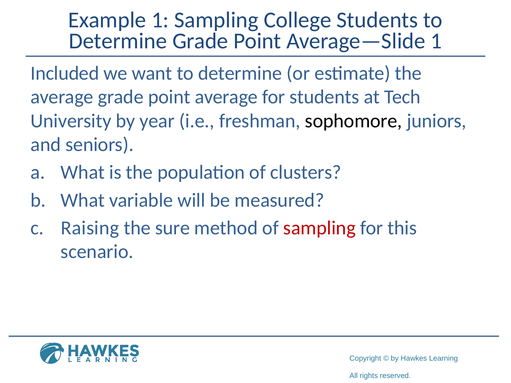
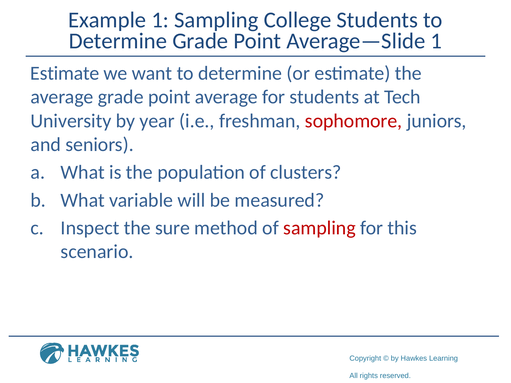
Included: Included -> Estimate (65, 73)
sophomore colour: black -> red (354, 121)
Raising: Raising -> Inspect (90, 228)
